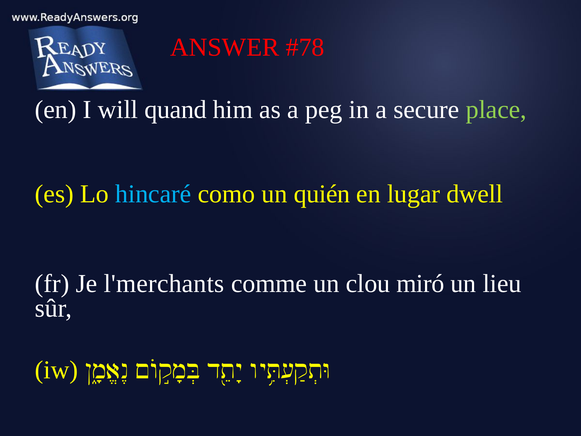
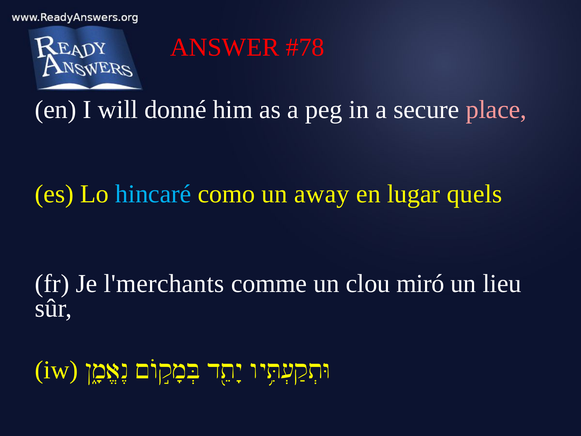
quand: quand -> donné (176, 110)
place colour: light green -> pink (496, 110)
quién: quién -> away (322, 194)
dwell: dwell -> quels (474, 194)
